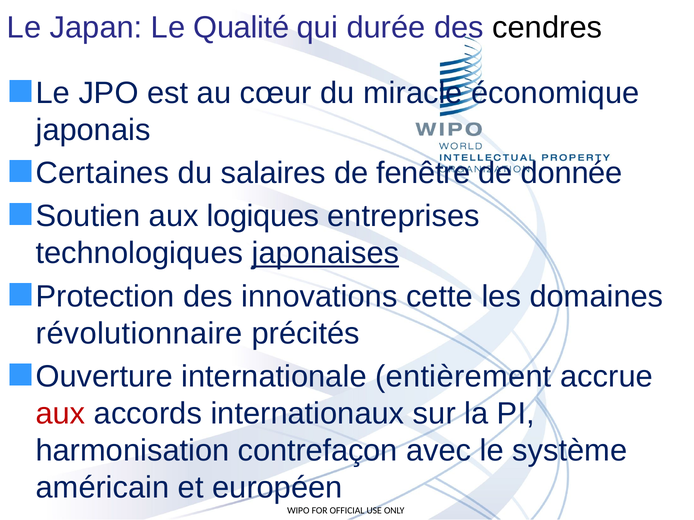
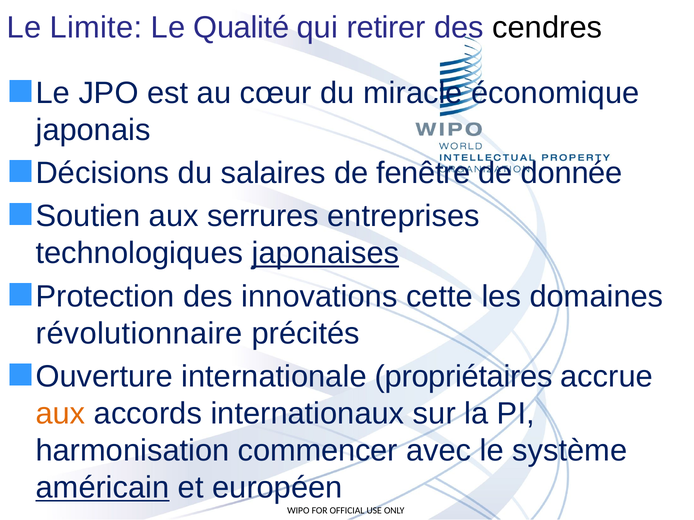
Japan: Japan -> Limite (96, 28)
durée: durée -> retirer (386, 28)
Certaines: Certaines -> Décisions (103, 173)
logiques: logiques -> serrures (263, 217)
entièrement: entièrement -> propriétaires (464, 377)
aux colour: red -> orange (61, 414)
contrefaçon: contrefaçon -> commencer (318, 451)
américain underline: none -> present (103, 488)
